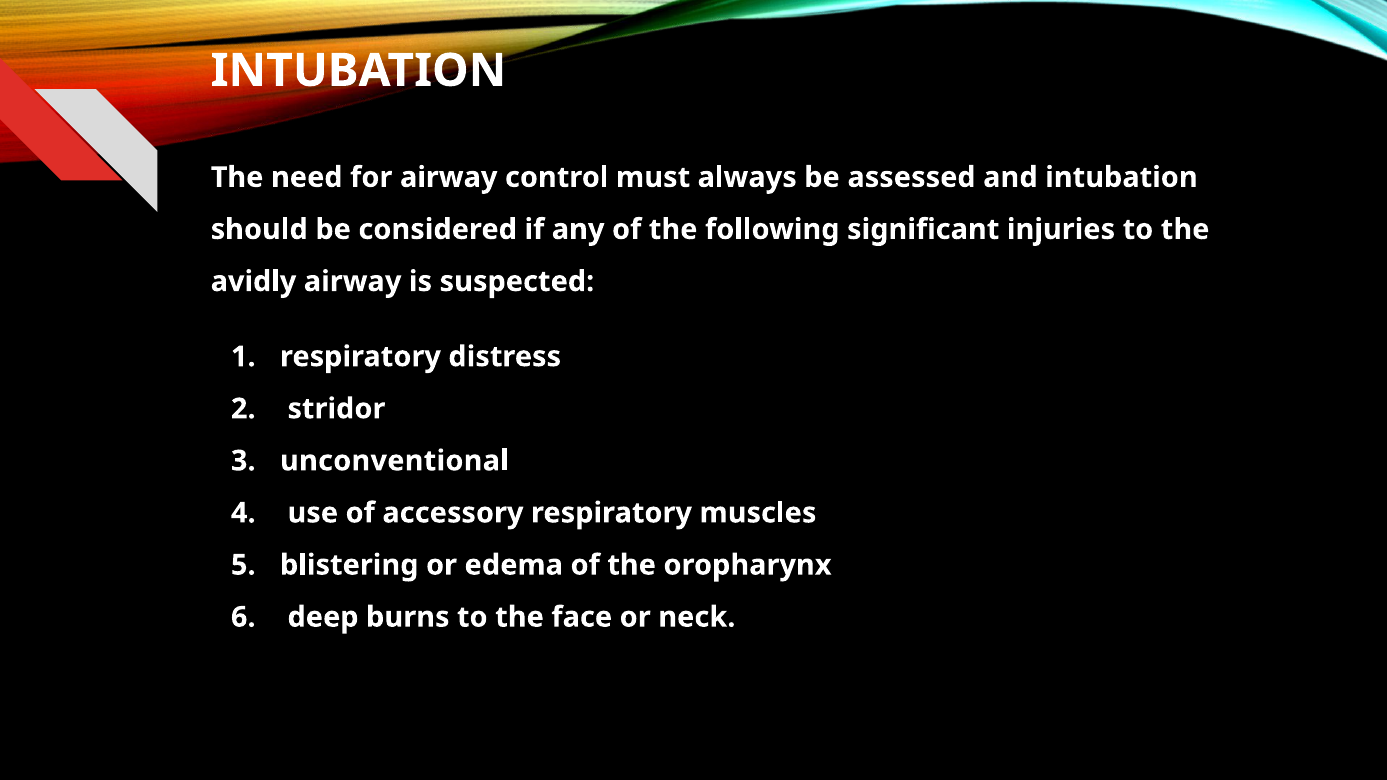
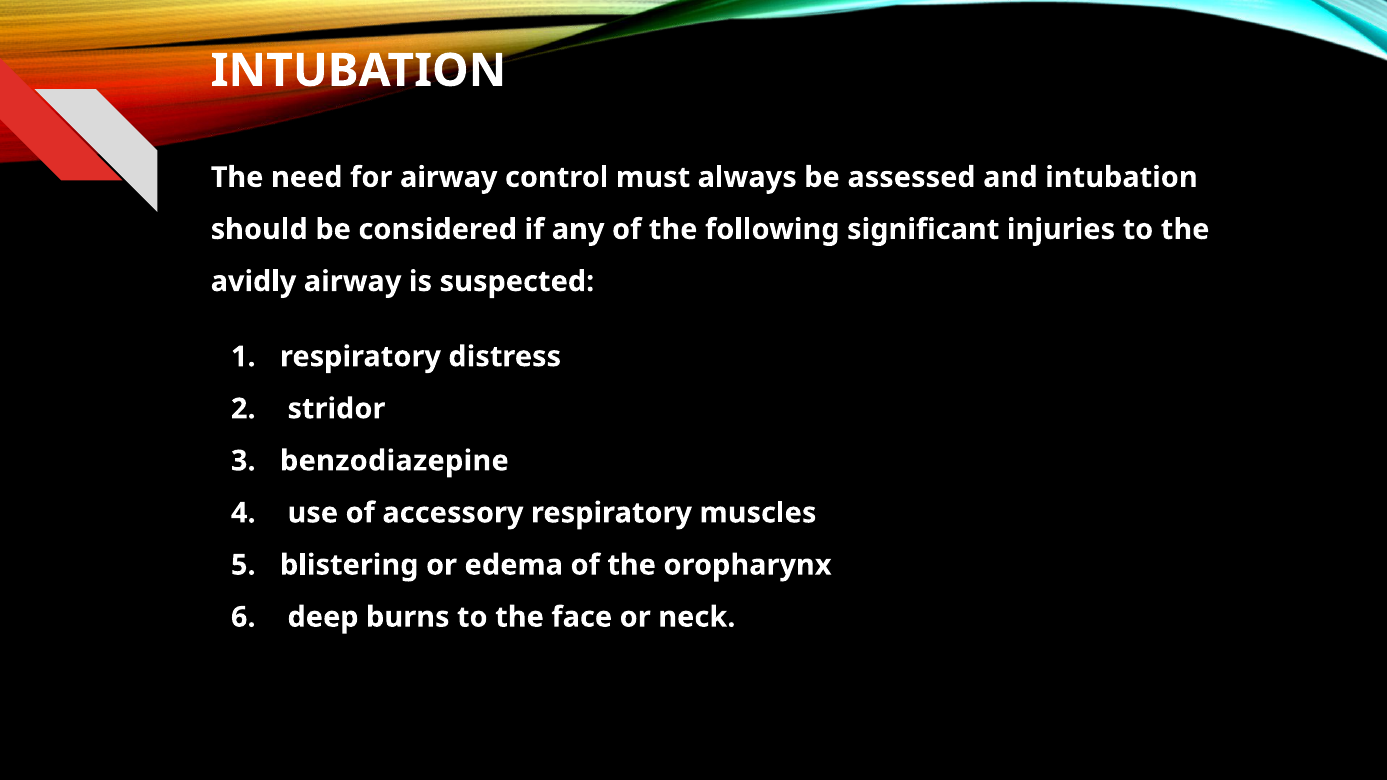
unconventional: unconventional -> benzodiazepine (394, 461)
